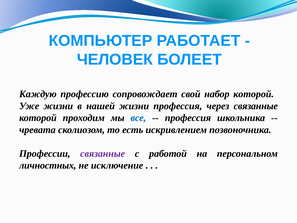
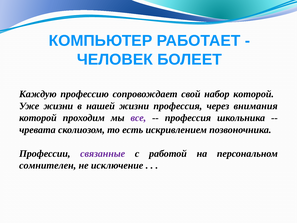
через связанные: связанные -> внимания (256, 106)
все colour: blue -> purple (138, 118)
личностных: личностных -> сомнителен (48, 165)
